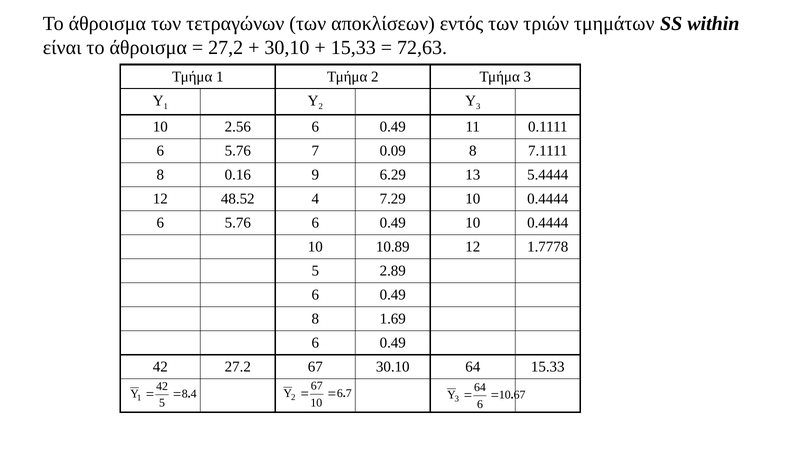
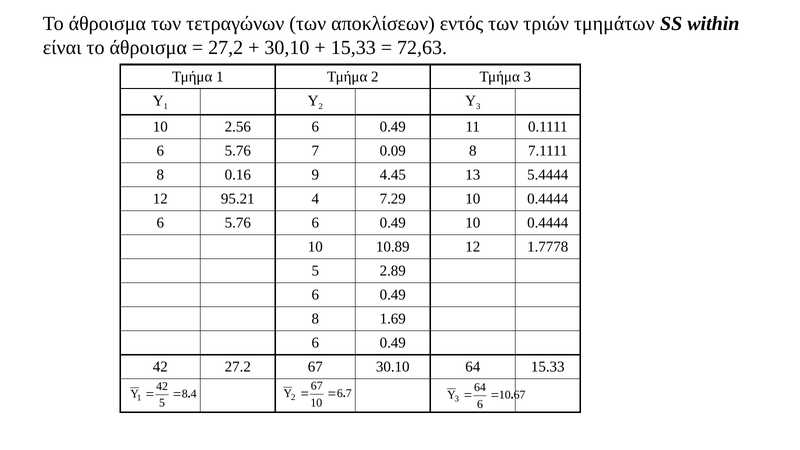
6.29: 6.29 -> 4.45 (393, 175)
48.52: 48.52 -> 95.21 (238, 199)
